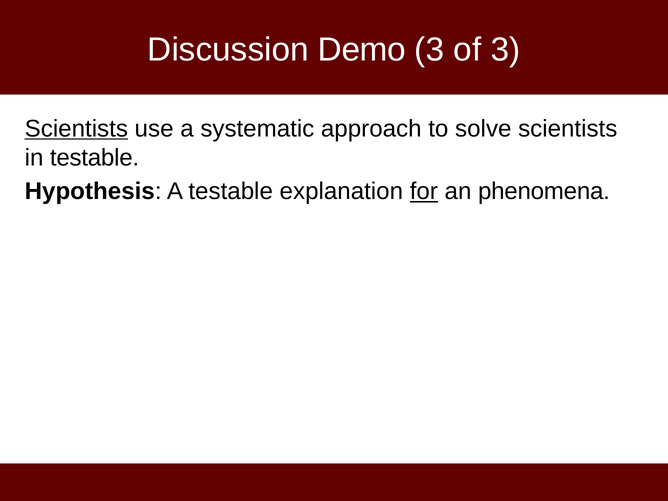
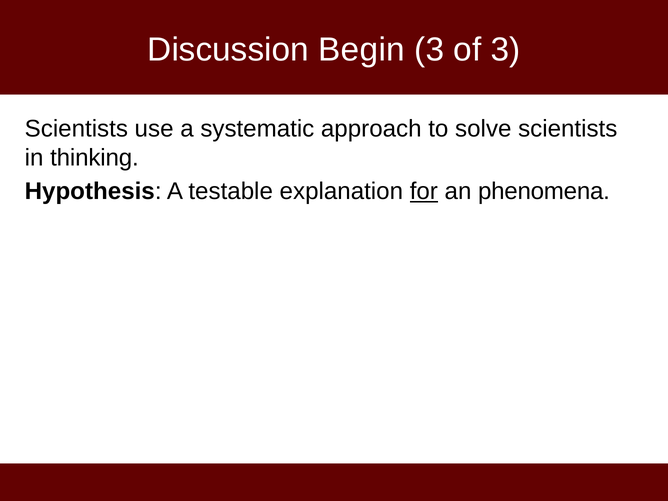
Demo: Demo -> Begin (362, 50)
Scientists underline: present -> none (76, 129)
in testable: testable -> thinking (94, 158)
